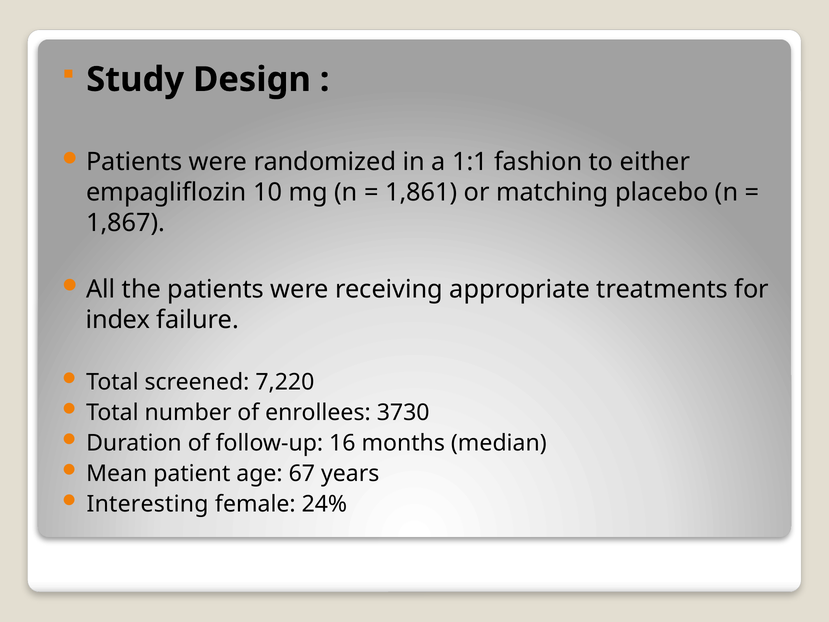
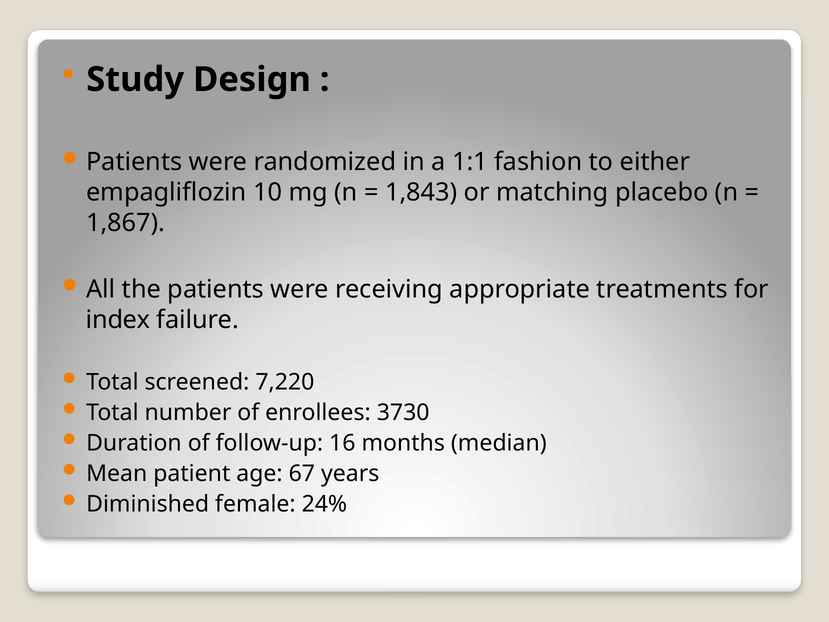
1,861: 1,861 -> 1,843 (421, 192)
Interesting: Interesting -> Diminished (148, 504)
